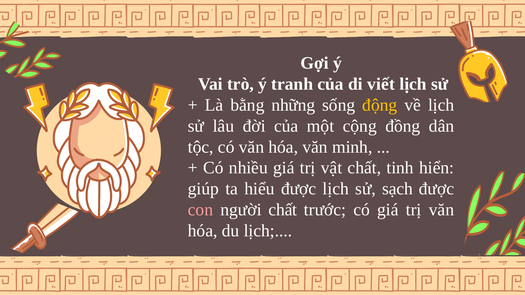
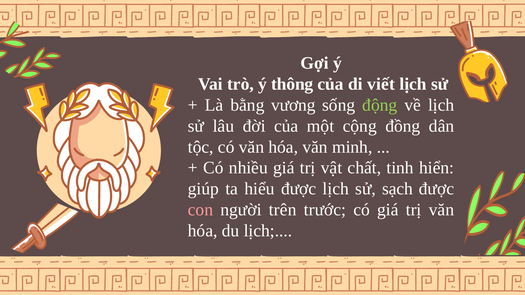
tranh: tranh -> thông (292, 84)
những: những -> vương (293, 105)
động colour: yellow -> light green (380, 105)
người chất: chất -> trên (283, 210)
